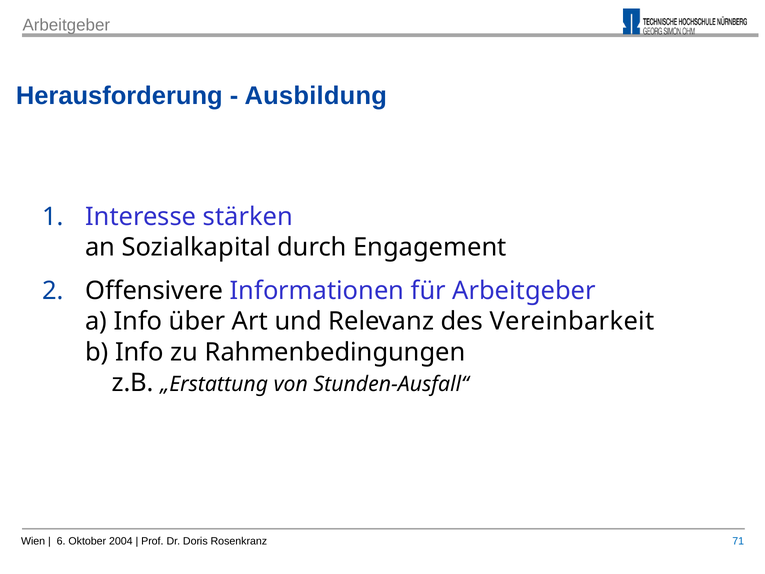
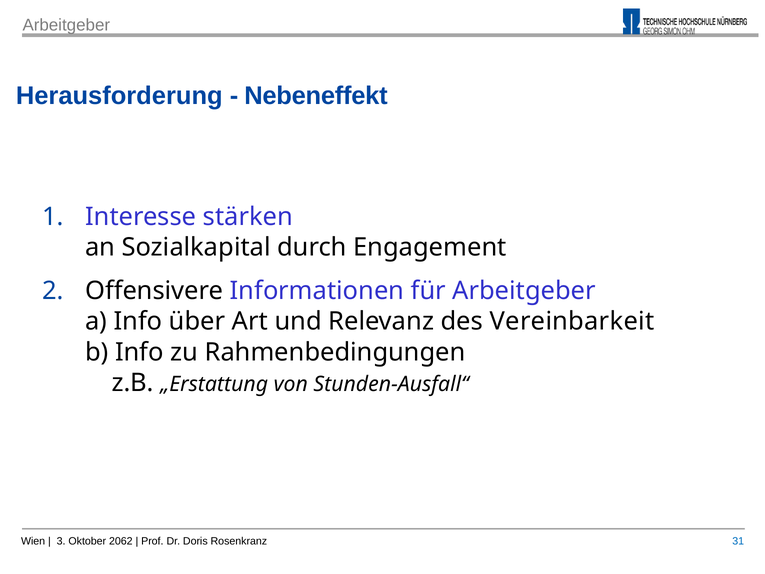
Ausbildung: Ausbildung -> Nebeneffekt (316, 96)
6: 6 -> 3 (61, 541)
2004: 2004 -> 2062 (121, 541)
71: 71 -> 31 (738, 541)
